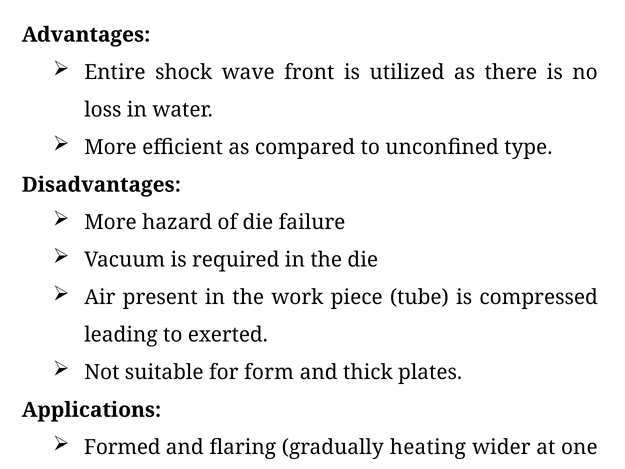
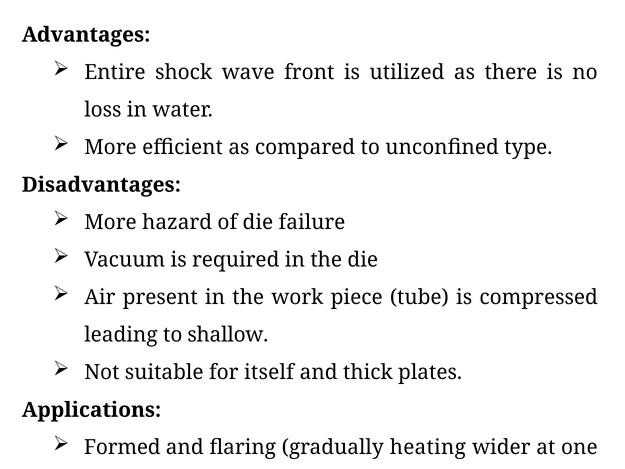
exerted: exerted -> shallow (228, 335)
form: form -> itself (269, 372)
